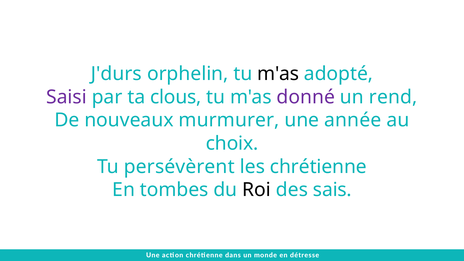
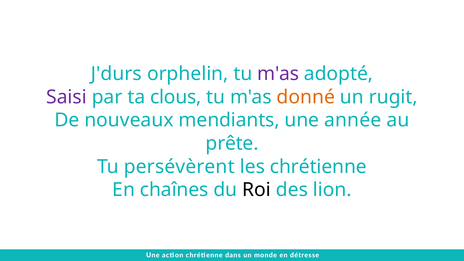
m'as colour: black -> purple (278, 74)
donné colour: purple -> orange (306, 97)
rend: rend -> rugit (393, 97)
murmurer: murmurer -> mendiants (229, 120)
choix: choix -> prête (232, 143)
tombes: tombes -> chaînes (174, 190)
sais: sais -> lion (332, 190)
